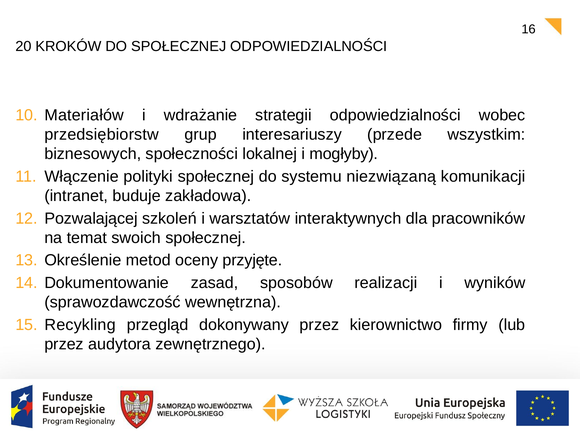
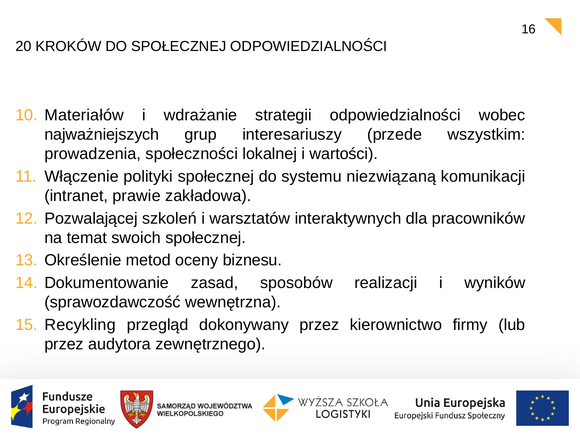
przedsiębiorstw: przedsiębiorstw -> najważniejszych (102, 135)
biznesowych: biznesowych -> prowadzenia (93, 154)
mogłyby: mogłyby -> wartości (344, 154)
buduje: buduje -> prawie (137, 196)
przyjęte: przyjęte -> biznesu (252, 260)
